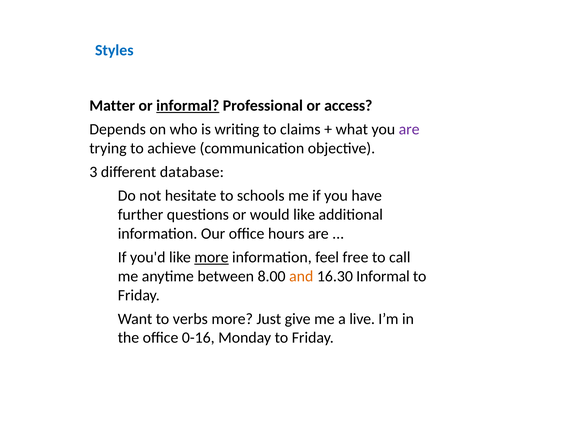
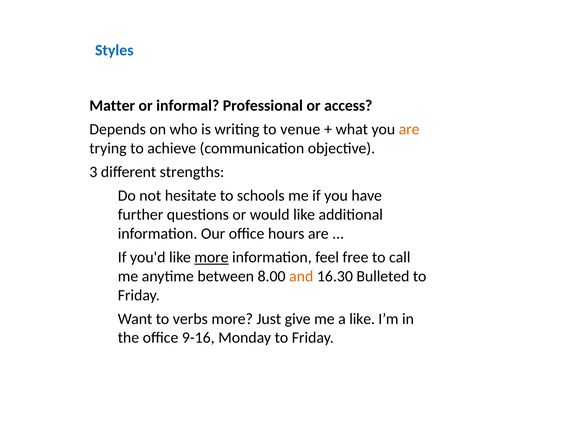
informal underline: present -> none (188, 106)
claims: claims -> venue (300, 129)
are colour: purple -> orange (409, 129)
database: database -> strengths (192, 172)
16.30 Informal: Informal -> Bulleted (383, 276)
a live: live -> like (362, 319)
0-16: 0-16 -> 9-16 (198, 338)
